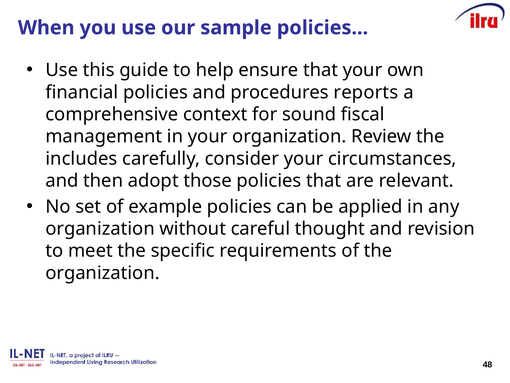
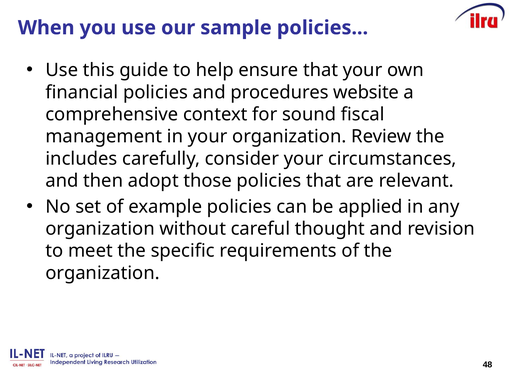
reports: reports -> website (366, 92)
